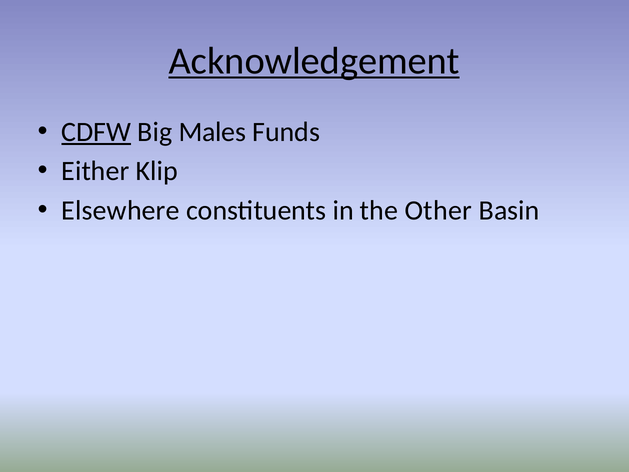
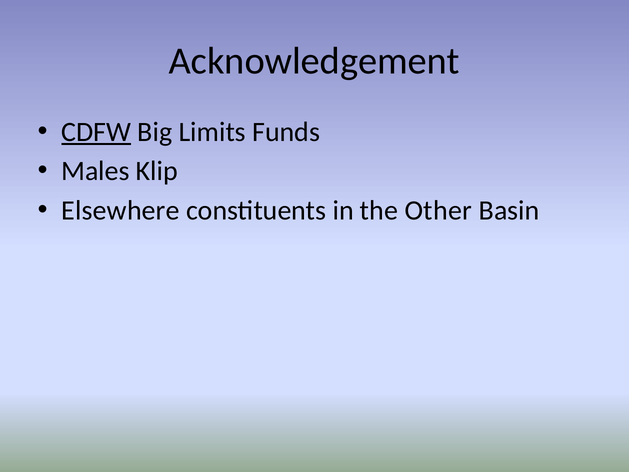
Acknowledgement underline: present -> none (314, 61)
Males: Males -> Limits (212, 132)
Either: Either -> Males (95, 171)
